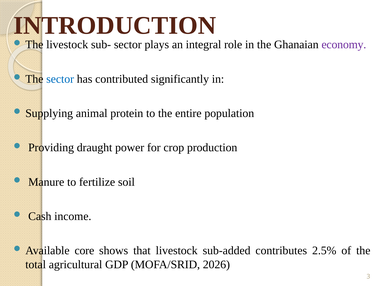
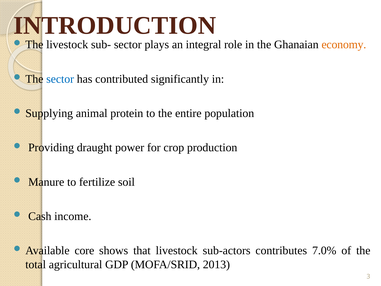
economy colour: purple -> orange (344, 45)
sub-added: sub-added -> sub-actors (227, 250)
2.5%: 2.5% -> 7.0% (324, 250)
2026: 2026 -> 2013 (216, 264)
